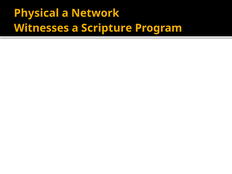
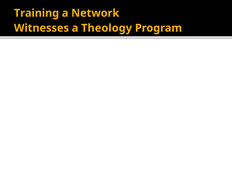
Physical: Physical -> Training (36, 13)
Scripture: Scripture -> Theology (107, 28)
